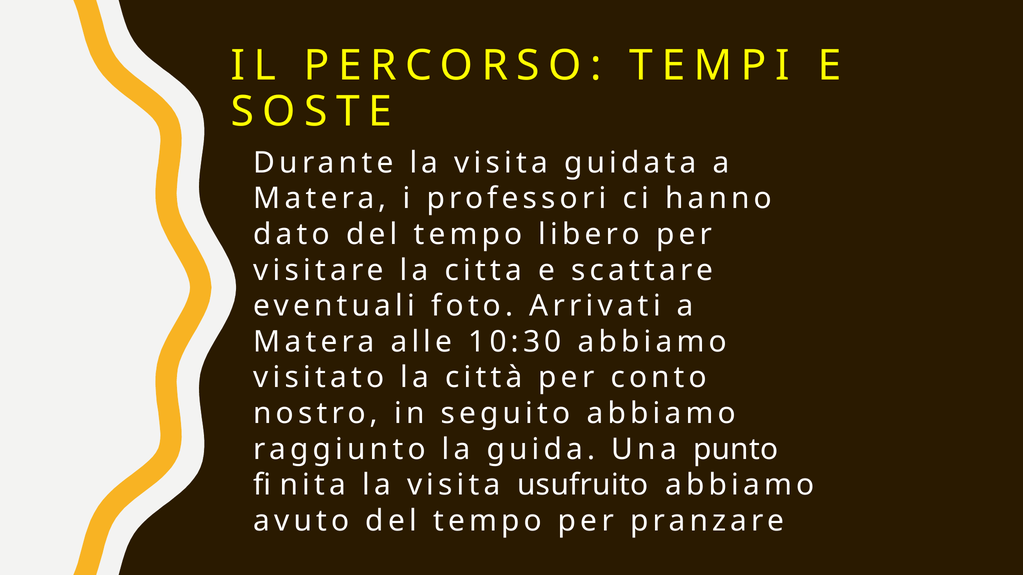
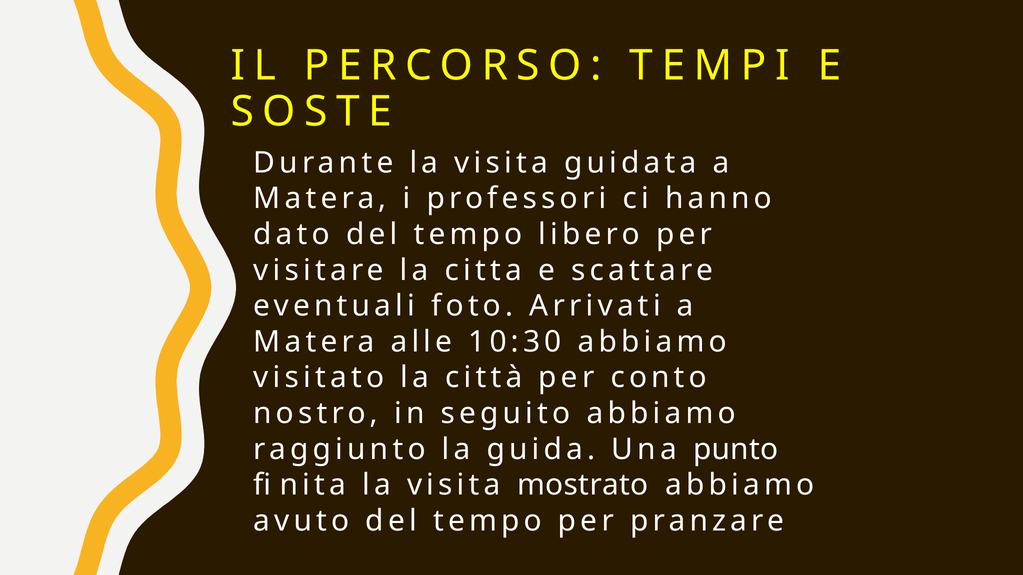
usufruito: usufruito -> mostrato (583, 485)
